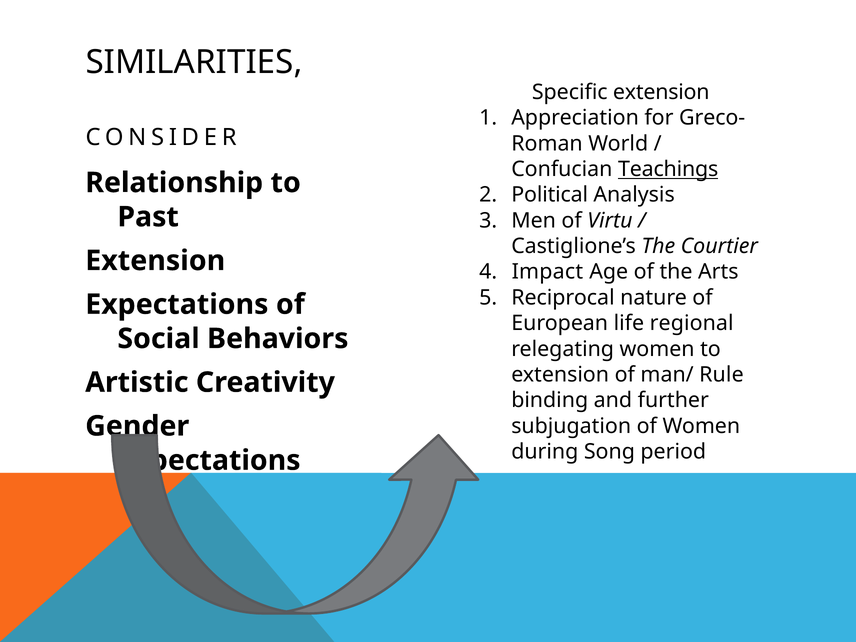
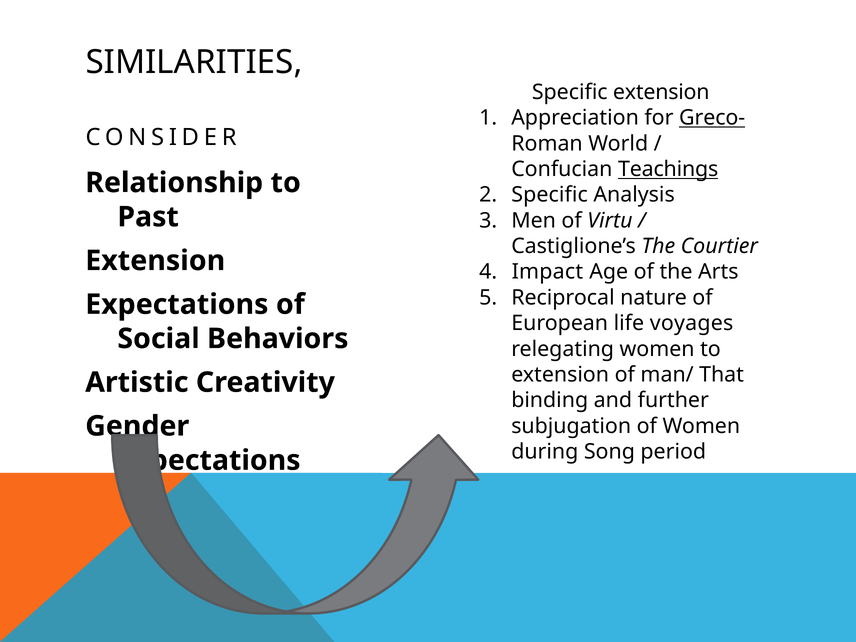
Greco- underline: none -> present (712, 118)
Political: Political -> Specific (550, 195)
regional: regional -> voyages (692, 323)
Rule: Rule -> That (722, 375)
